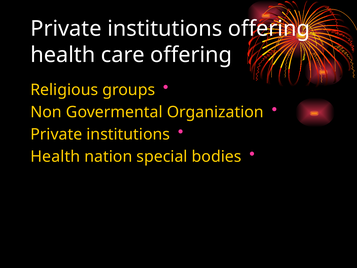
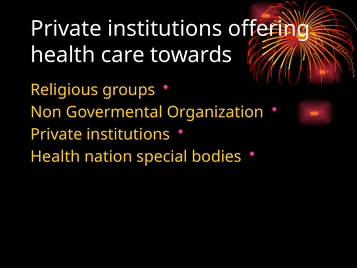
care offering: offering -> towards (191, 55)
